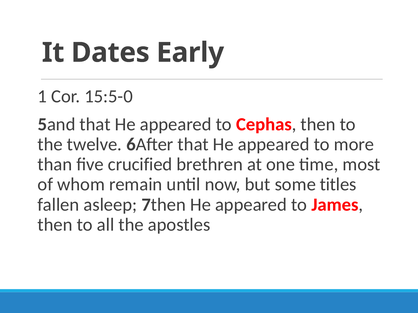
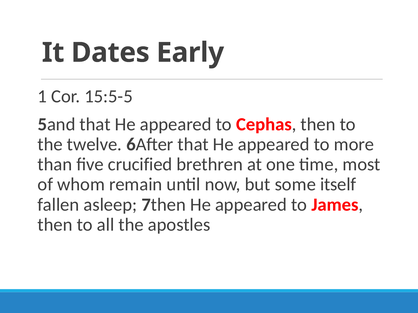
15:5-0: 15:5-0 -> 15:5-5 (109, 96)
titles: titles -> itself (338, 185)
